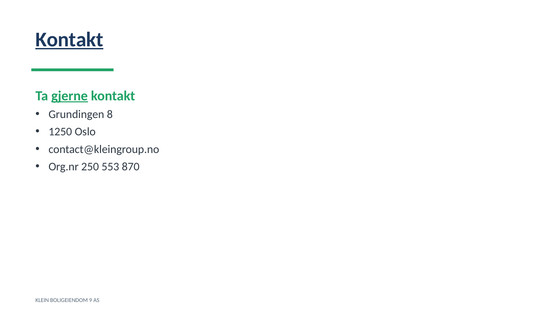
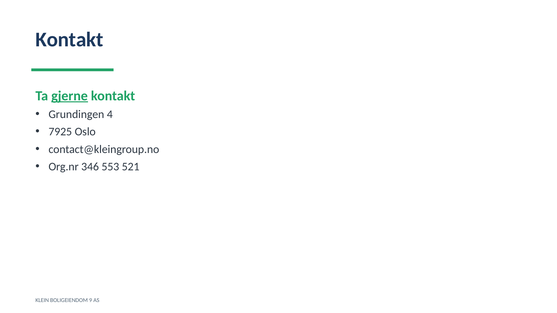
Kontakt underline: present -> none (69, 40)
8: 8 -> 4 (110, 115)
1250: 1250 -> 7925 (60, 132)
250: 250 -> 346 (90, 167)
870: 870 -> 521 (131, 167)
